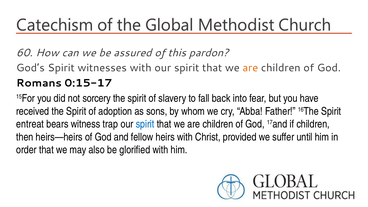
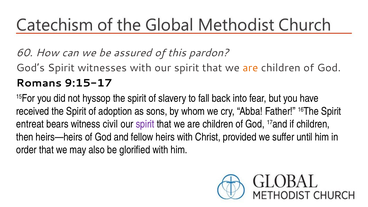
0:15-17: 0:15-17 -> 9:15-17 (88, 83)
sorcery: sorcery -> hyssop (97, 98)
trap: trap -> civil (110, 124)
spirit colour: blue -> purple (145, 124)
